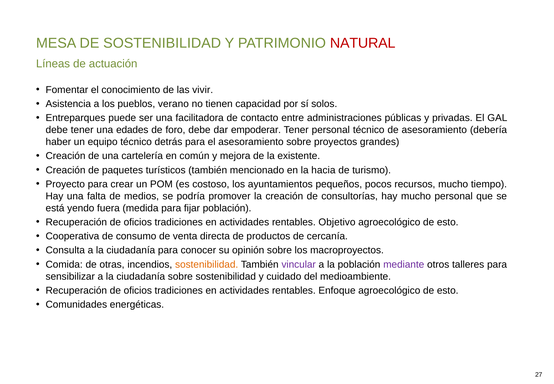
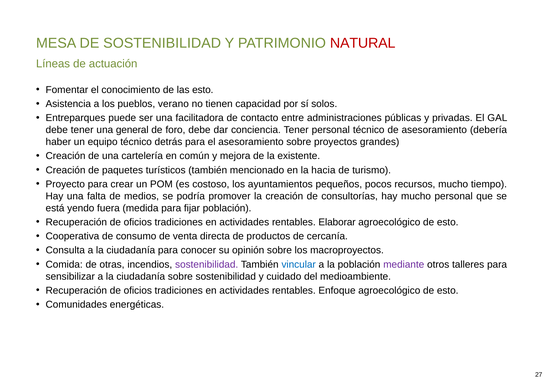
las vivir: vivir -> esto (203, 90)
edades: edades -> general (132, 130)
empoderar: empoderar -> conciencia (256, 130)
Objetivo: Objetivo -> Elaborar (337, 222)
sostenibilidad colour: orange -> purple (207, 264)
vincular colour: purple -> blue (299, 264)
